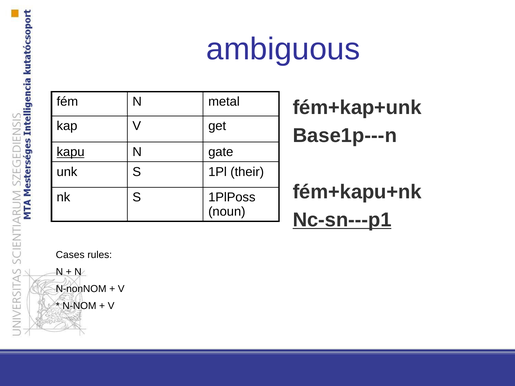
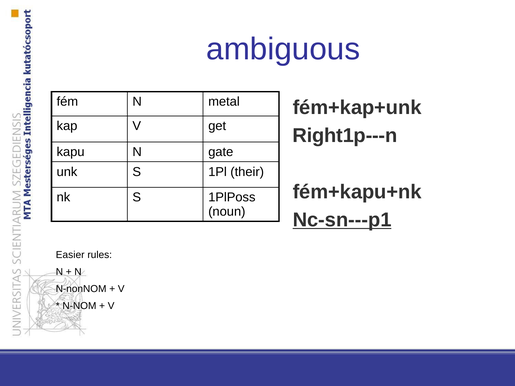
Base1p---n: Base1p---n -> Right1p---n (345, 136)
kapu underline: present -> none (71, 152)
Cases: Cases -> Easier (70, 255)
